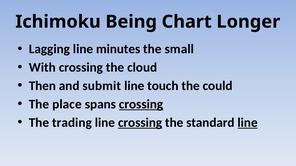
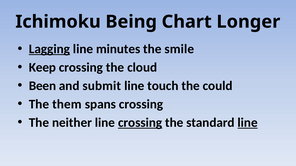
Lagging underline: none -> present (49, 49)
small: small -> smile (179, 49)
With: With -> Keep (42, 68)
Then: Then -> Been (42, 86)
place: place -> them (67, 104)
crossing underline: present -> none (141, 104)
trading: trading -> neither (72, 123)
